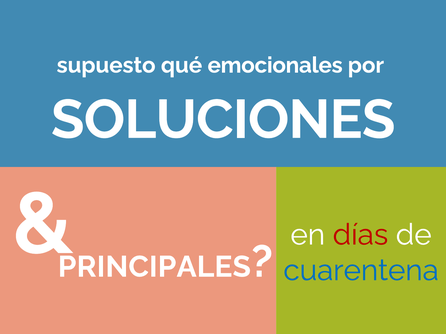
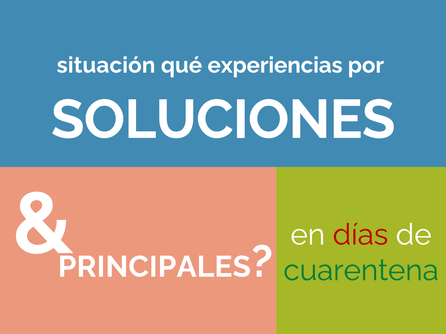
supuesto: supuesto -> situación (106, 65)
emocionales: emocionales -> experiencias (275, 65)
cuarentena colour: blue -> green (361, 271)
